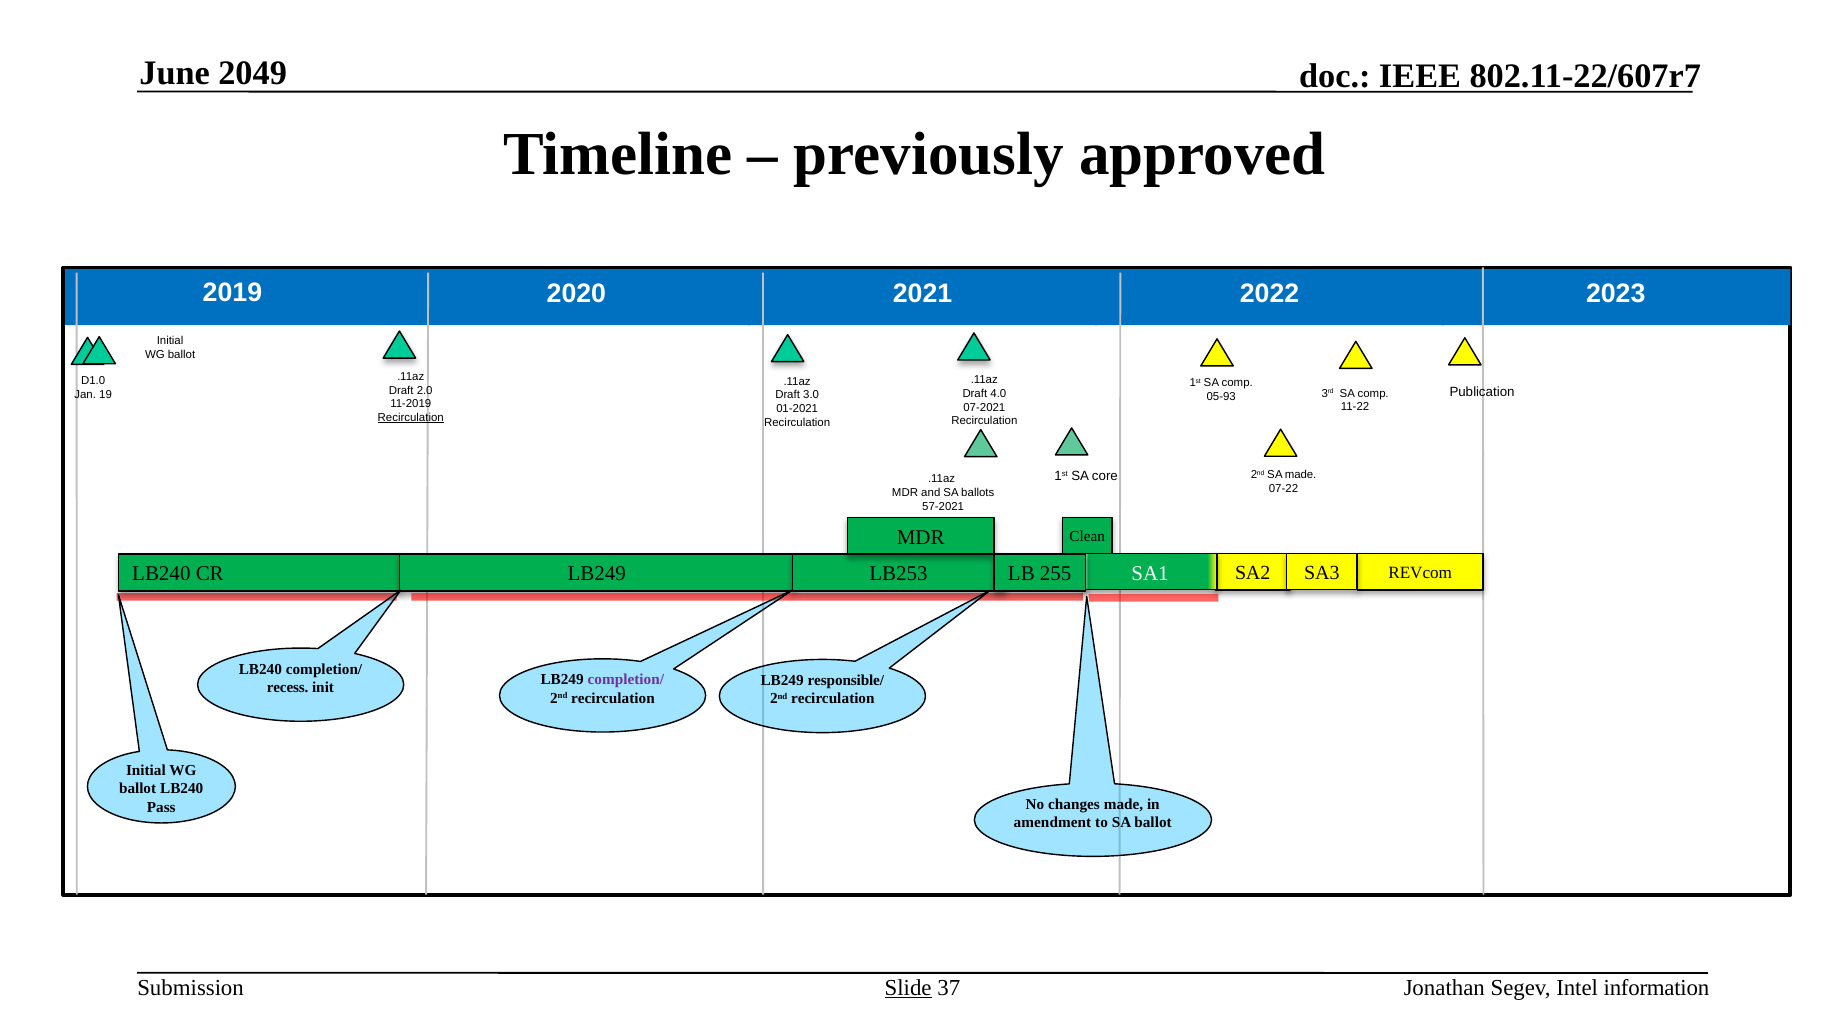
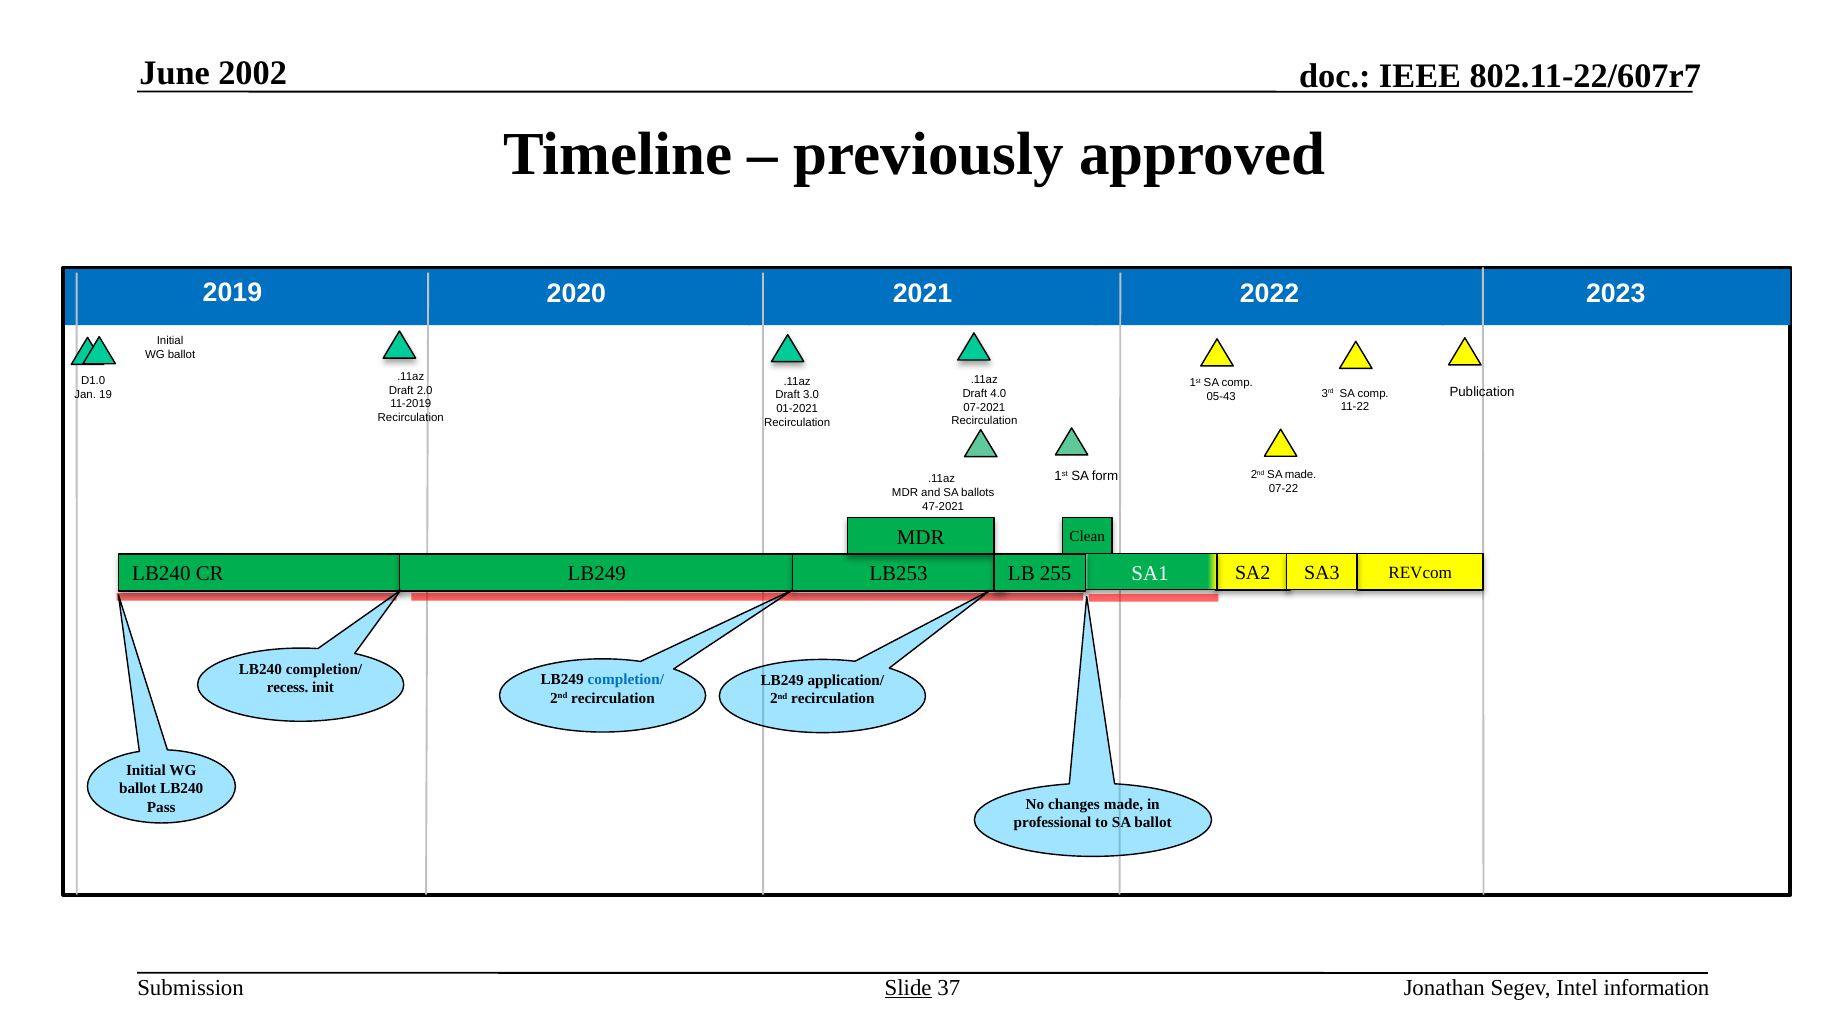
2049: 2049 -> 2002 (253, 73)
05-93: 05-93 -> 05-43 (1221, 397)
Recirculation underline: present -> none (411, 418)
core: core -> form (1105, 476)
57-2021: 57-2021 -> 47-2021 (943, 506)
responsible/: responsible/ -> application/ (846, 680)
completion/ colour: purple -> blue (626, 679)
amendment: amendment -> professional (1053, 822)
